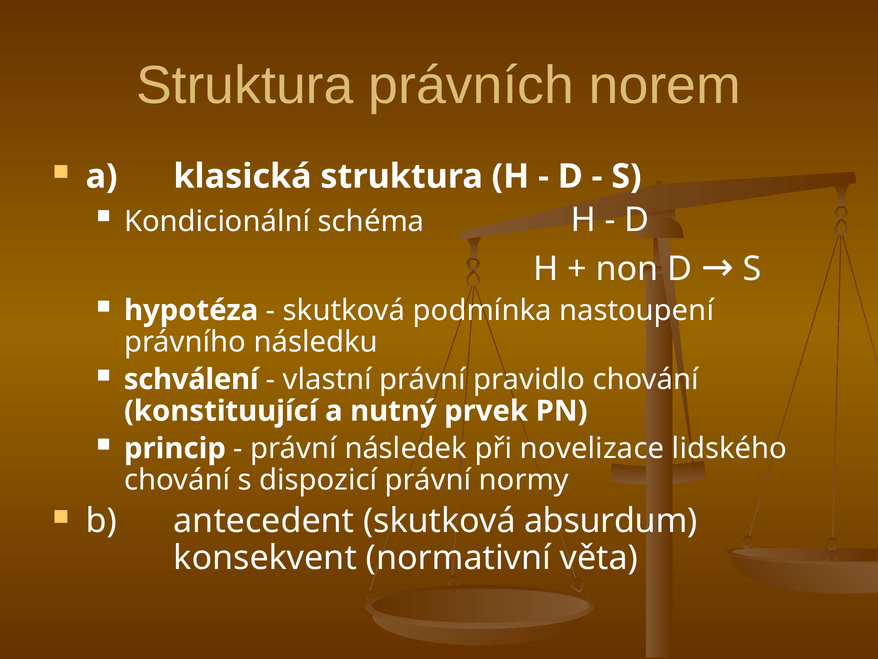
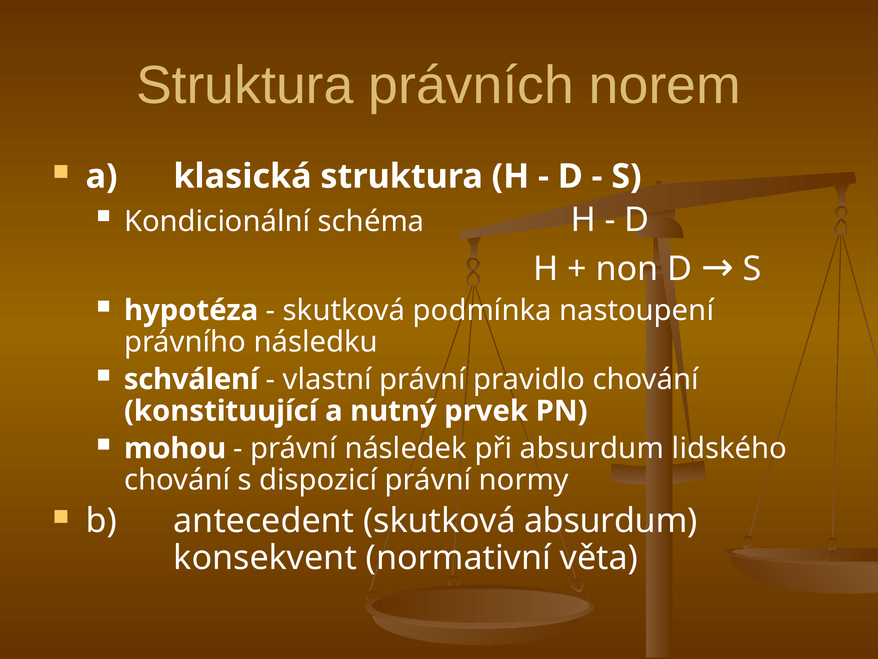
princip: princip -> mohou (175, 448)
při novelizace: novelizace -> absurdum (592, 448)
